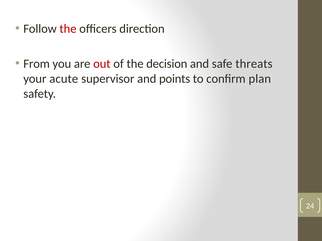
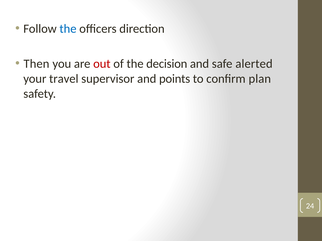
the colour: red -> blue (68, 29)
From: From -> Then (36, 64)
threats: threats -> alerted (254, 64)
acute: acute -> travel (64, 79)
